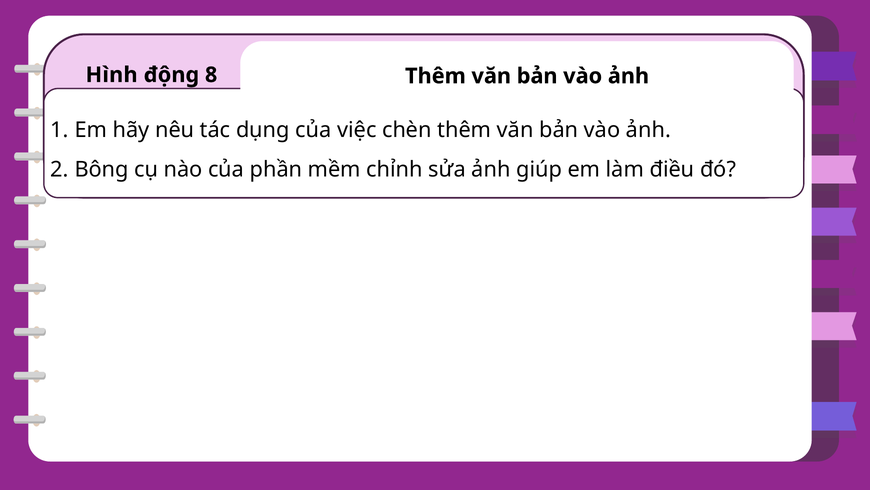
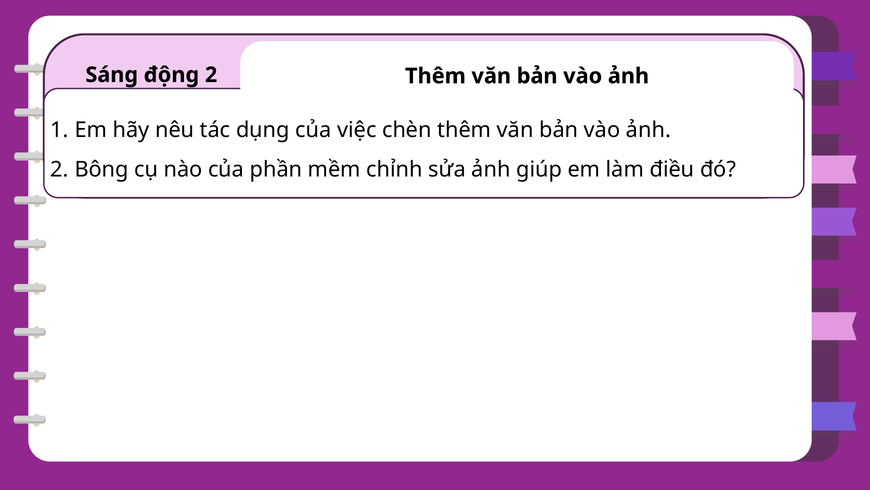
Hình: Hình -> Sáng (112, 75)
động 8: 8 -> 2 (211, 75)
